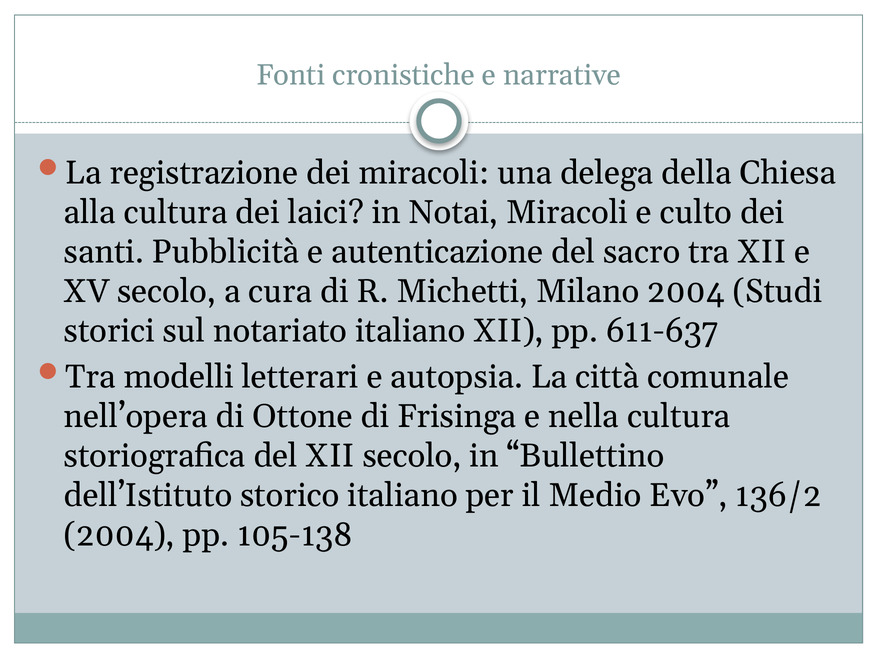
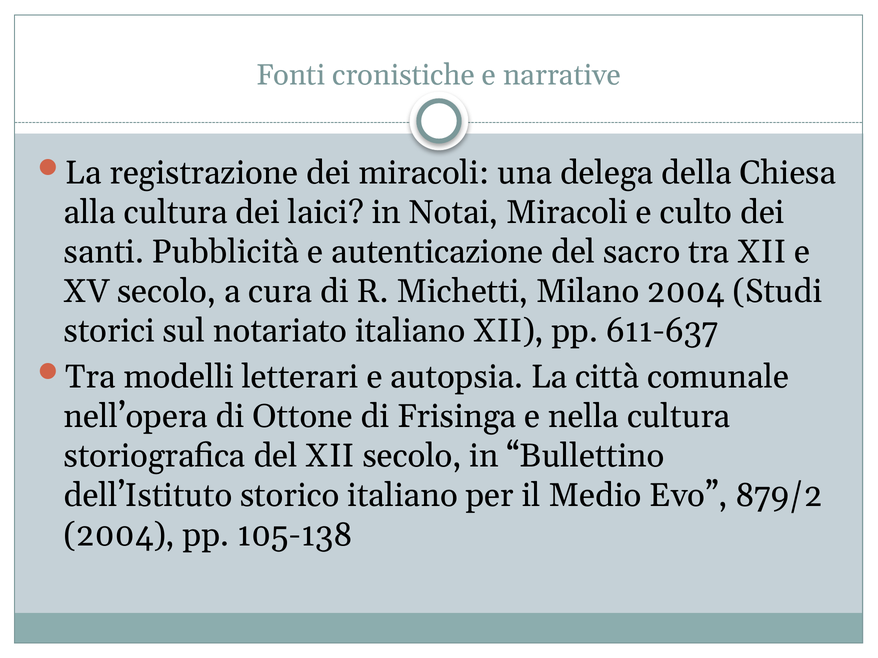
136/2: 136/2 -> 879/2 (779, 496)
